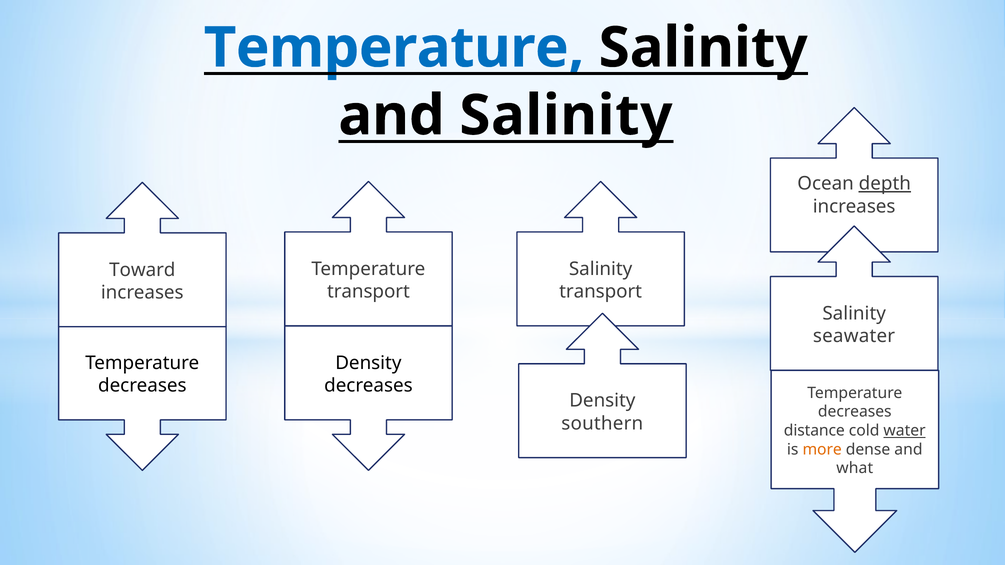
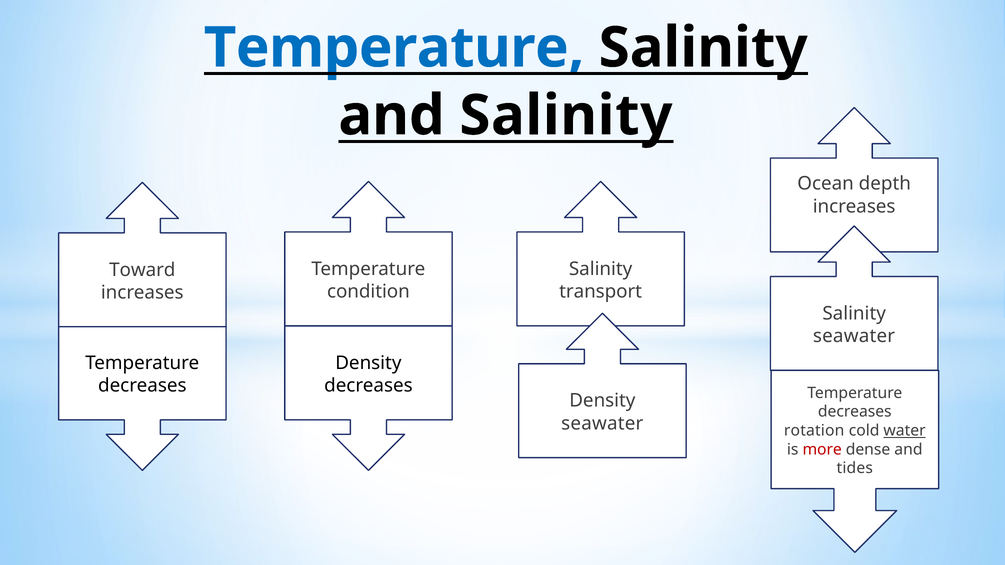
depth underline: present -> none (885, 184)
transport: transport -> condition (368, 292)
southern: southern -> seawater (602, 424)
distance: distance -> rotation (814, 431)
more colour: orange -> red (822, 450)
what: what -> tides (855, 468)
